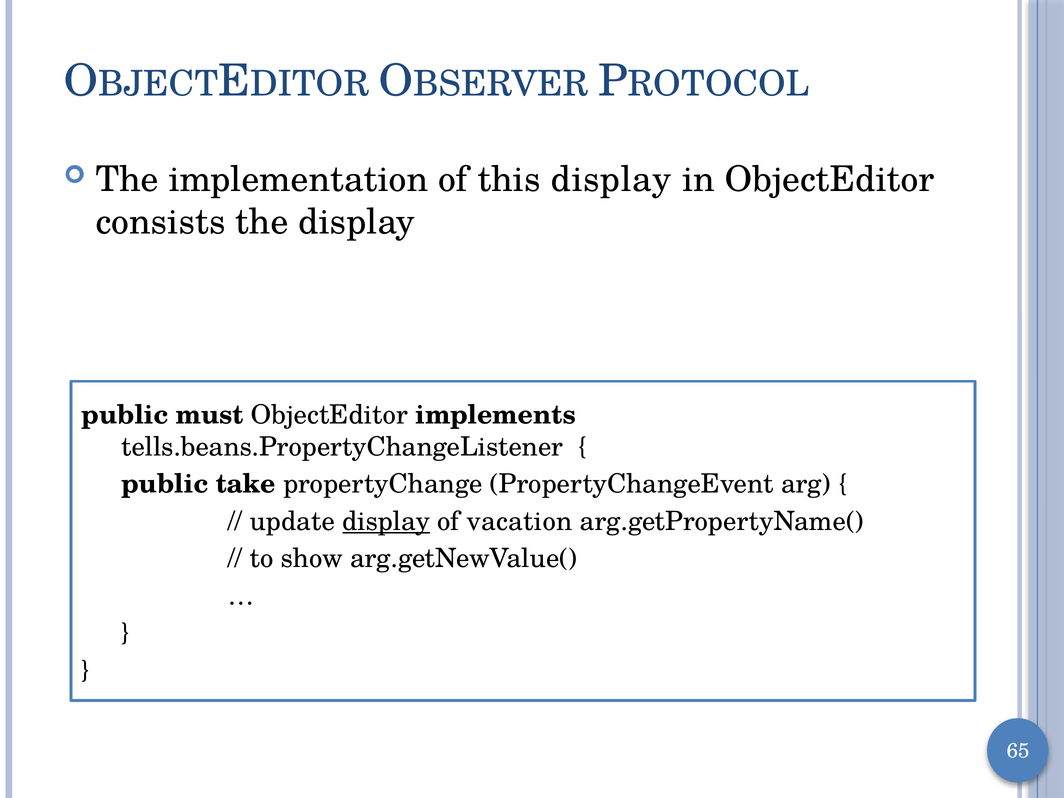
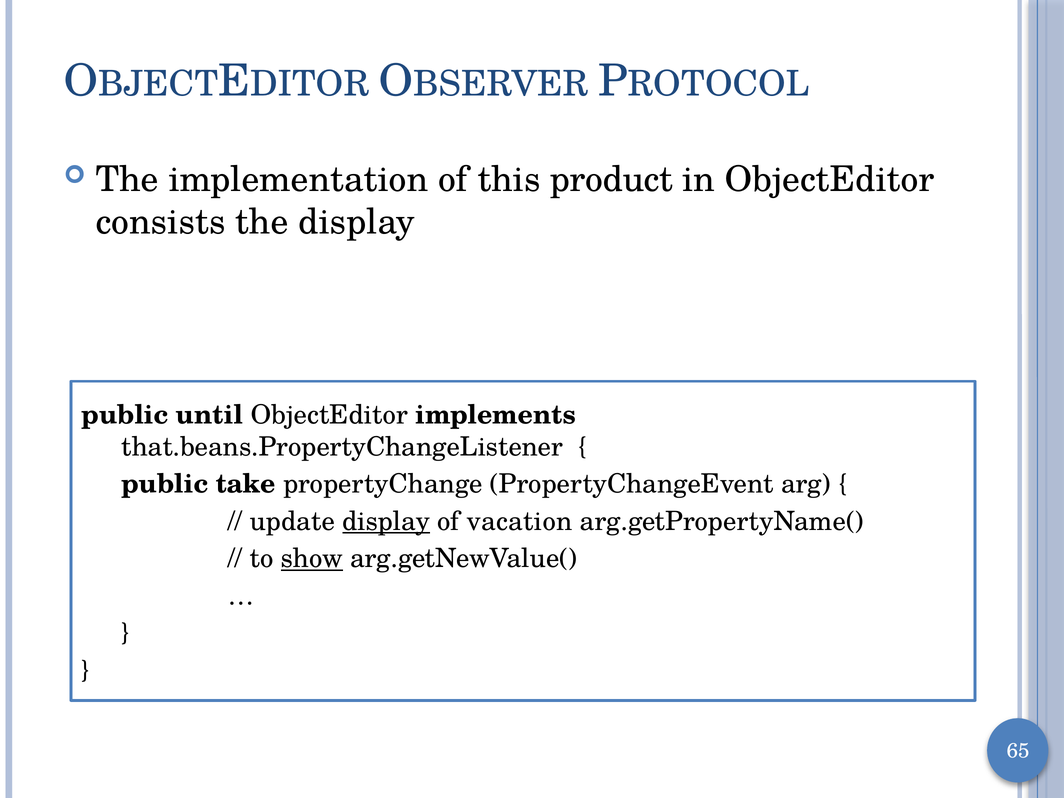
this display: display -> product (611, 180)
must: must -> until (209, 415)
tells.beans.PropertyChangeListener: tells.beans.PropertyChangeListener -> that.beans.PropertyChangeListener (342, 447)
show underline: none -> present (312, 559)
